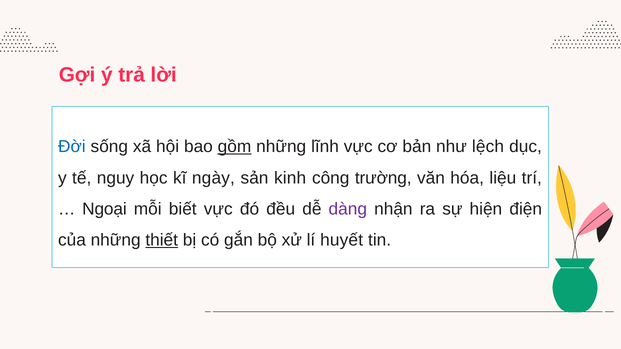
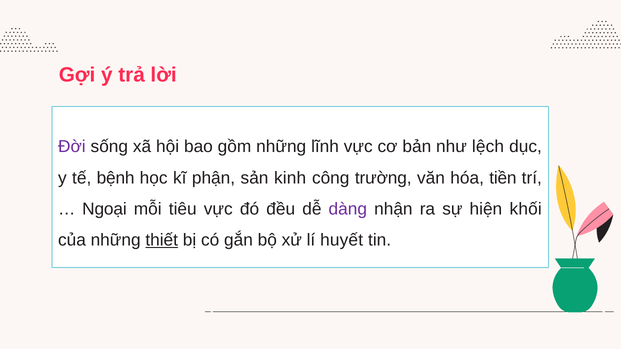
Đời colour: blue -> purple (72, 147)
gồm underline: present -> none (235, 147)
nguy: nguy -> bệnh (116, 178)
ngày: ngày -> phận (214, 178)
liệu: liệu -> tiền (503, 178)
biết: biết -> tiêu (183, 209)
điện: điện -> khối (526, 209)
